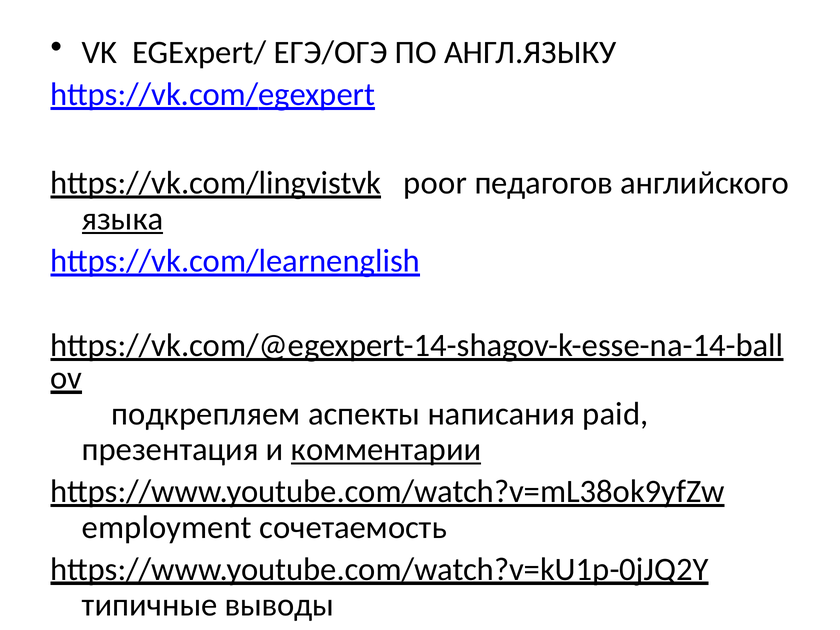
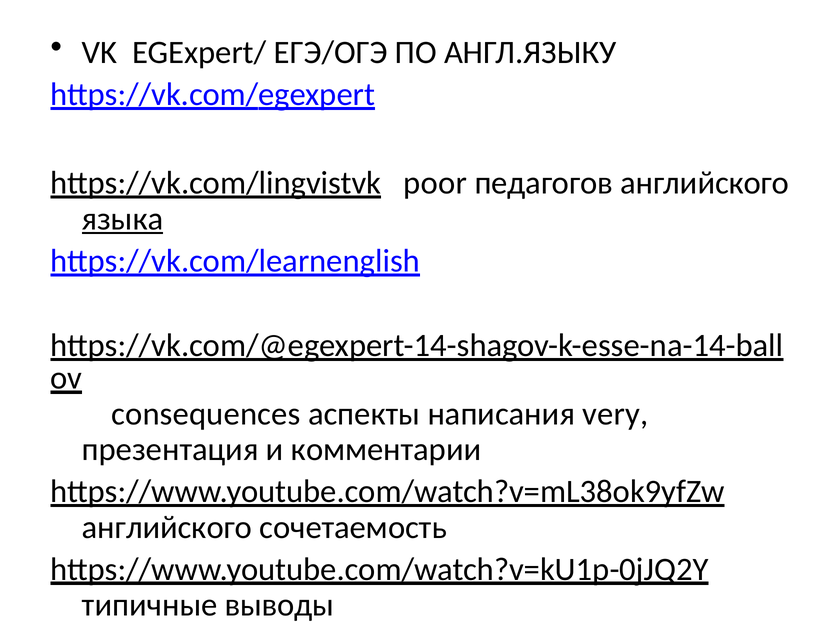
подкрепляем: подкрепляем -> consequences (206, 414)
paid: paid -> very (615, 414)
комментарии underline: present -> none (386, 449)
employment: employment -> английского (167, 527)
